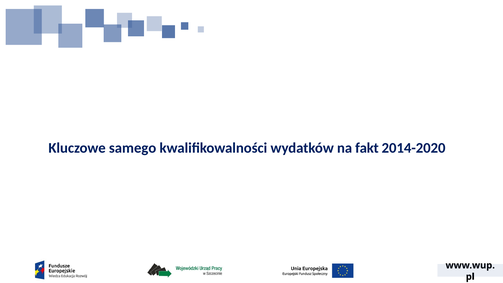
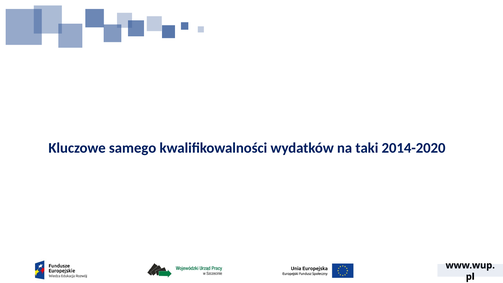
fakt: fakt -> taki (367, 148)
